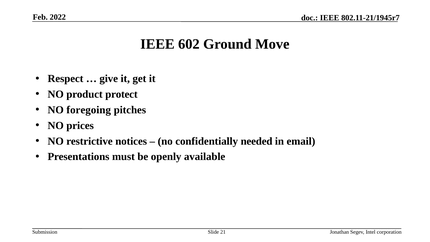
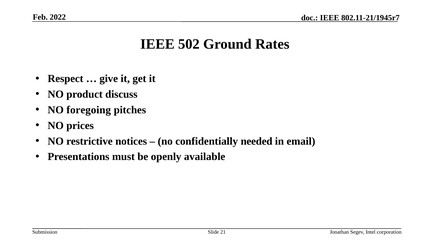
602: 602 -> 502 (189, 44)
Move: Move -> Rates (272, 44)
protect: protect -> discuss (121, 94)
